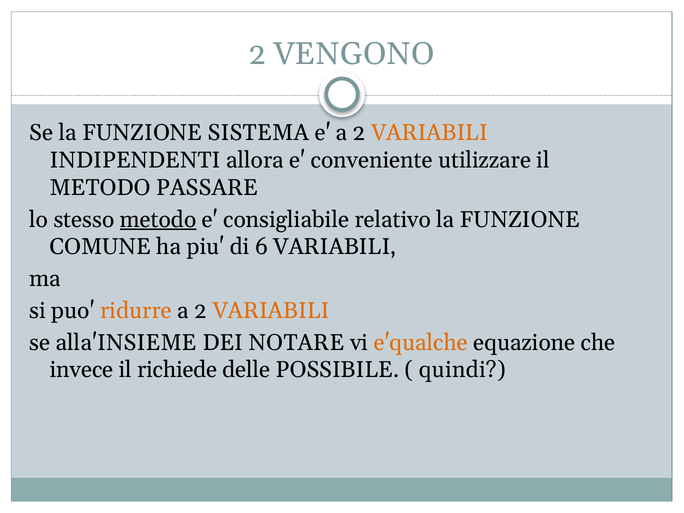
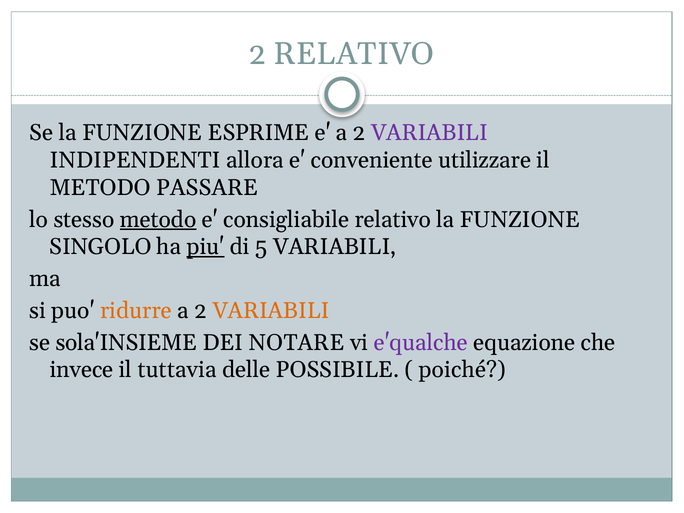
2 VENGONO: VENGONO -> RELATIVO (354, 54)
SISTEMA: SISTEMA -> ESPRIME (259, 133)
VARIABILI colour: orange -> purple (430, 133)
COMUNE: COMUNE -> SINGOLO (101, 247)
piu underline: none -> present (206, 247)
6: 6 -> 5 (261, 247)
alla'INSIEME: alla'INSIEME -> sola'INSIEME (126, 343)
e'qualche colour: orange -> purple (421, 343)
richiede: richiede -> tuttavia (177, 370)
quindi: quindi -> poiché (462, 370)
